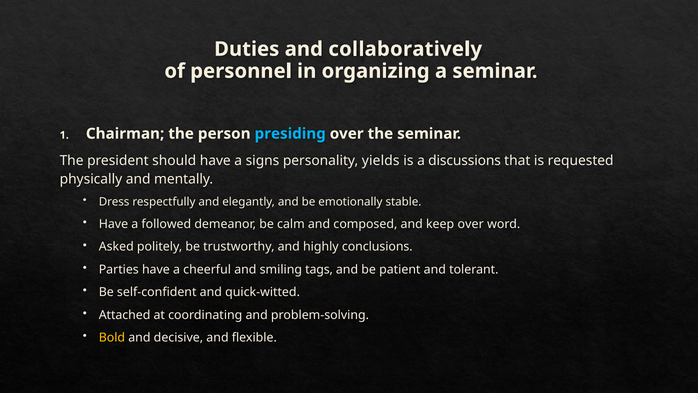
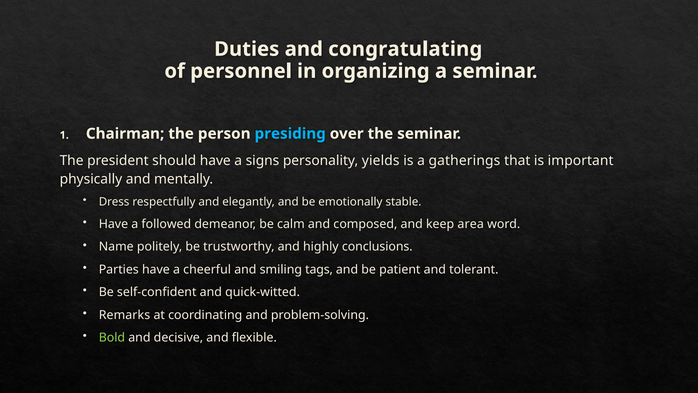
collaboratively: collaboratively -> congratulating (405, 49)
discussions: discussions -> gatherings (464, 161)
requested: requested -> important (581, 161)
keep over: over -> area (471, 224)
Asked: Asked -> Name (116, 247)
Attached: Attached -> Remarks (124, 315)
Bold colour: yellow -> light green (112, 337)
